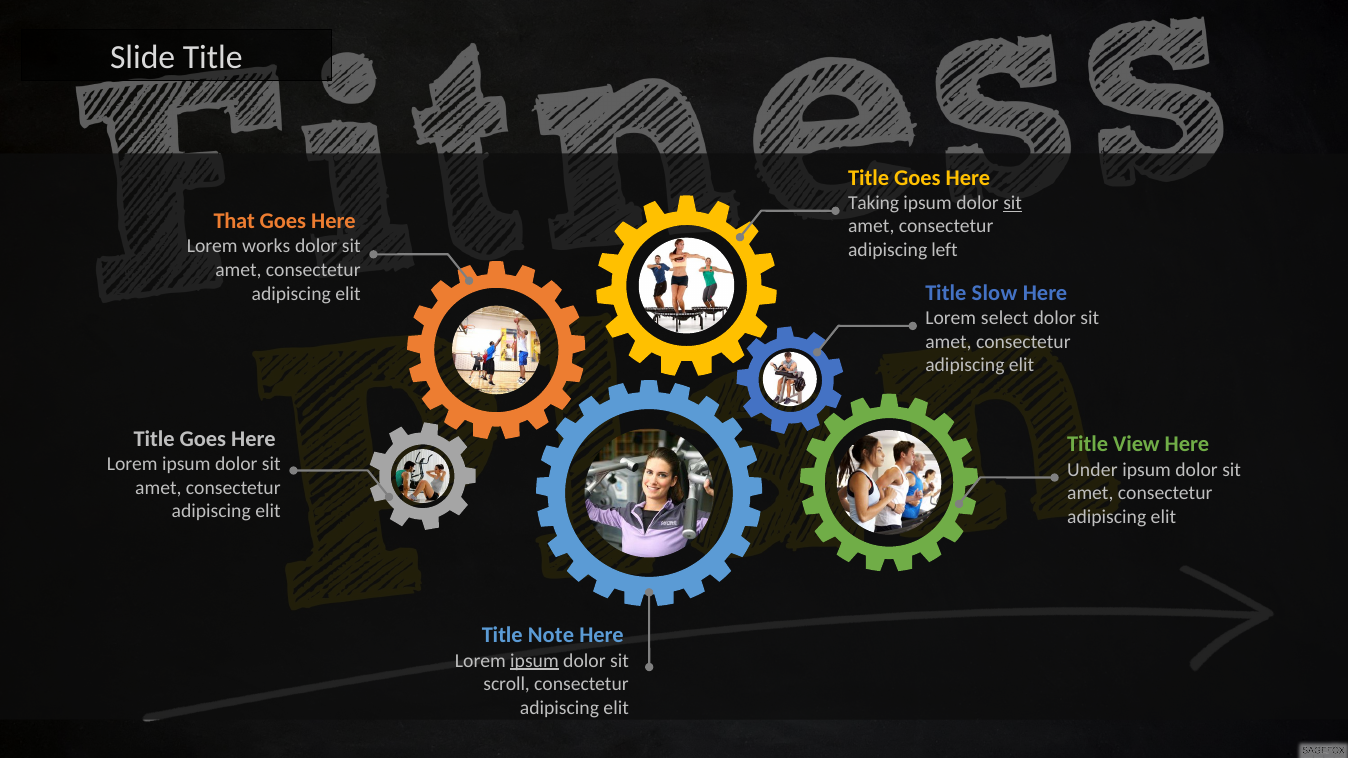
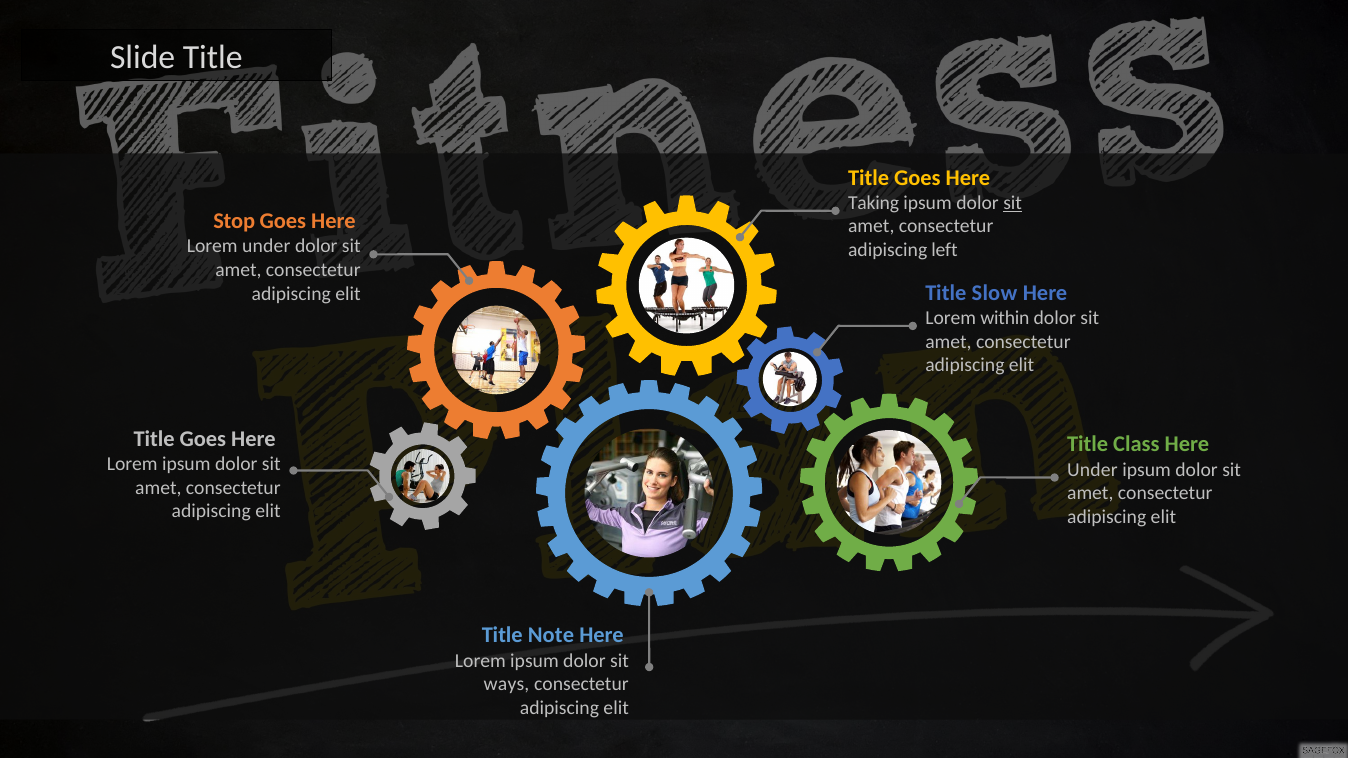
That: That -> Stop (234, 221)
Lorem works: works -> under (266, 246)
select: select -> within (1005, 318)
View: View -> Class (1136, 445)
ipsum underline: present -> none (534, 661)
scroll: scroll -> ways (507, 684)
